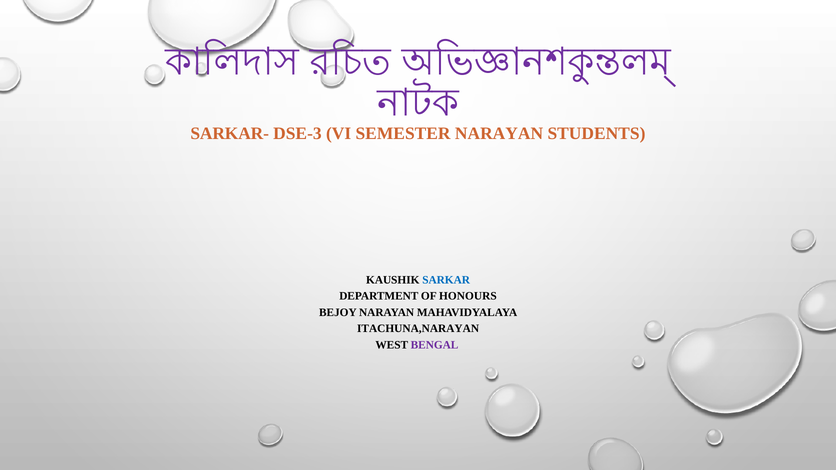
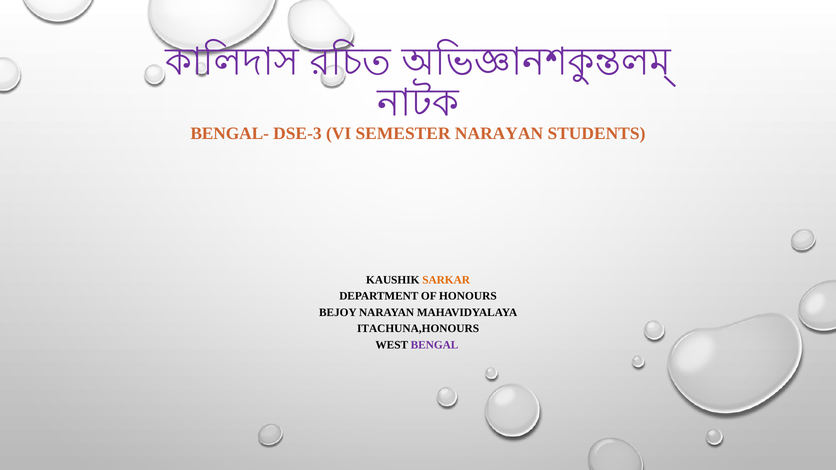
SARKAR-: SARKAR- -> BENGAL- (230, 134)
SARKAR colour: blue -> orange (446, 280)
ITACHUNA,NARAYAN: ITACHUNA,NARAYAN -> ITACHUNA,HONOURS (418, 329)
